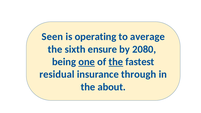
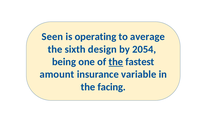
ensure: ensure -> design (102, 49)
2080: 2080 -> 2054 (144, 49)
one underline: present -> none (87, 62)
residual: residual -> amount (57, 74)
through: through -> variable (139, 74)
about: about -> facing (112, 87)
